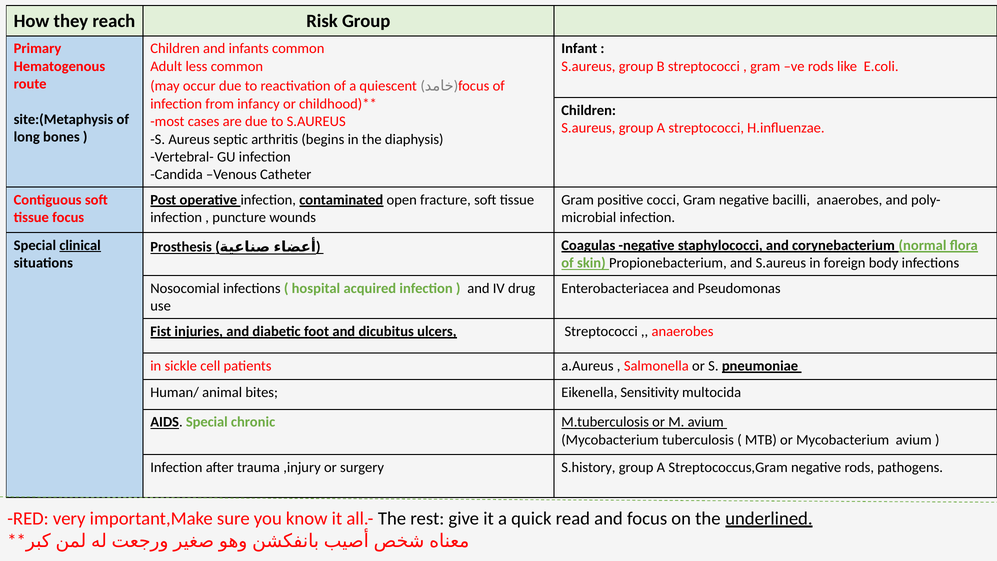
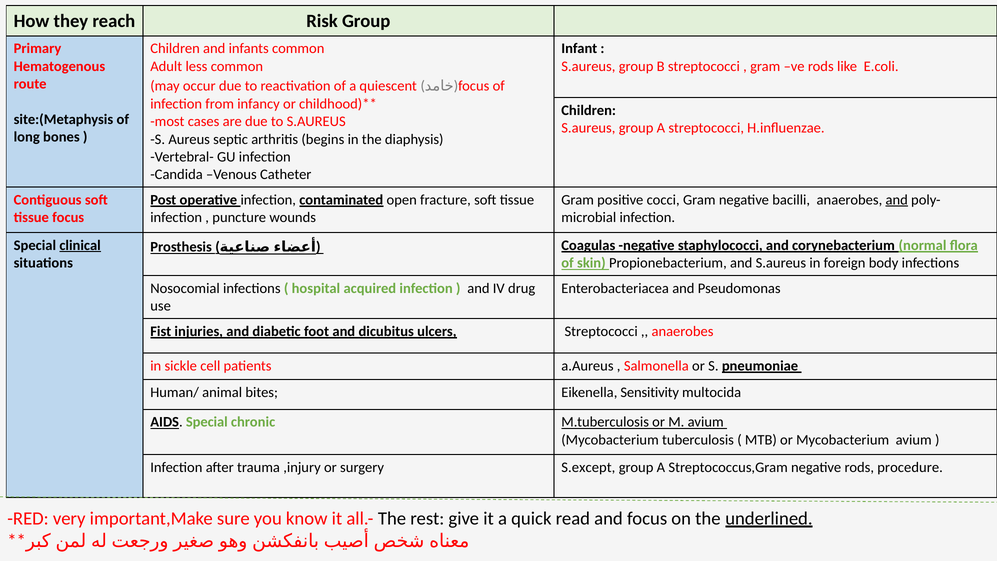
and underline: none -> present (897, 200)
S.history: S.history -> S.except (588, 467)
pathogens: pathogens -> procedure (910, 467)
